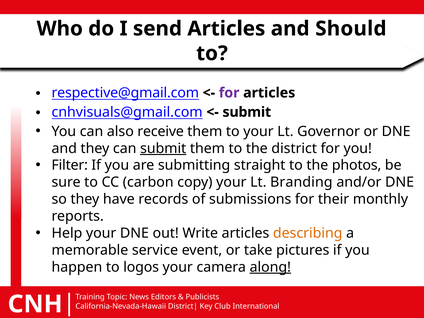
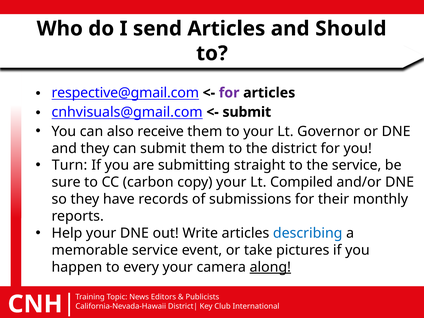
submit underline: present -> none (163, 148)
Filter: Filter -> Turn (70, 165)
the photos: photos -> service (357, 165)
Branding: Branding -> Compiled (301, 182)
describing colour: orange -> blue (308, 233)
logos: logos -> every (141, 267)
